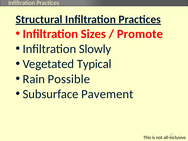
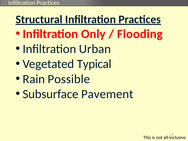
Sizes: Sizes -> Only (93, 34)
Promote: Promote -> Flooding (140, 34)
Slowly: Slowly -> Urban (95, 49)
